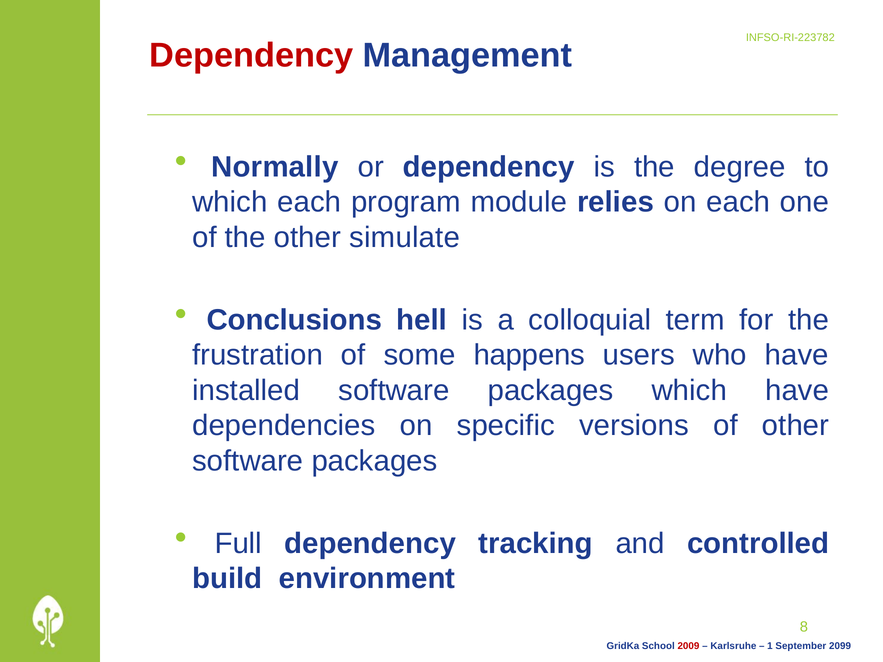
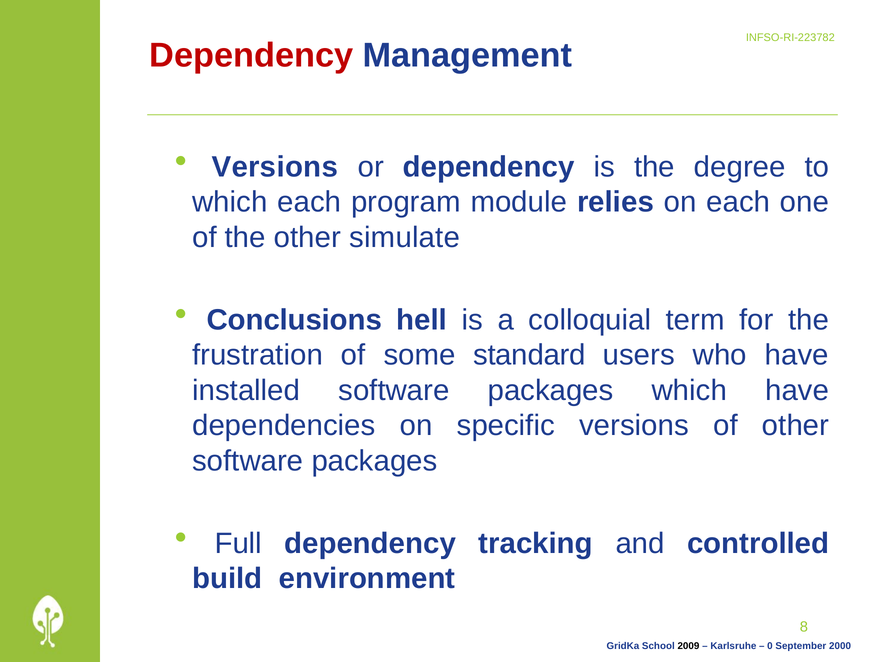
Normally: Normally -> Versions (275, 167)
happens: happens -> standard (529, 355)
2009 colour: red -> black (688, 646)
1: 1 -> 0 (770, 646)
2099: 2099 -> 2000 (840, 646)
